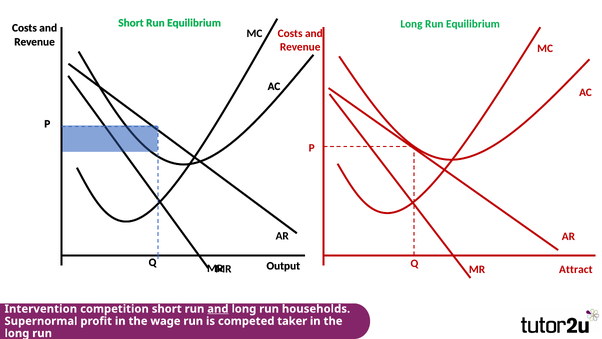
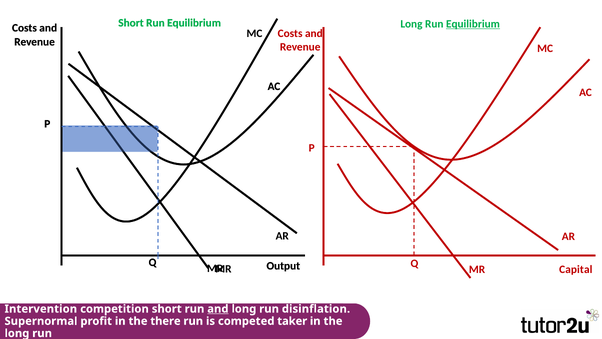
Equilibrium underline: none -> present (473, 24)
Attract: Attract -> Capital (576, 269)
households: households -> disinflation (316, 309)
wage: wage -> there (165, 321)
